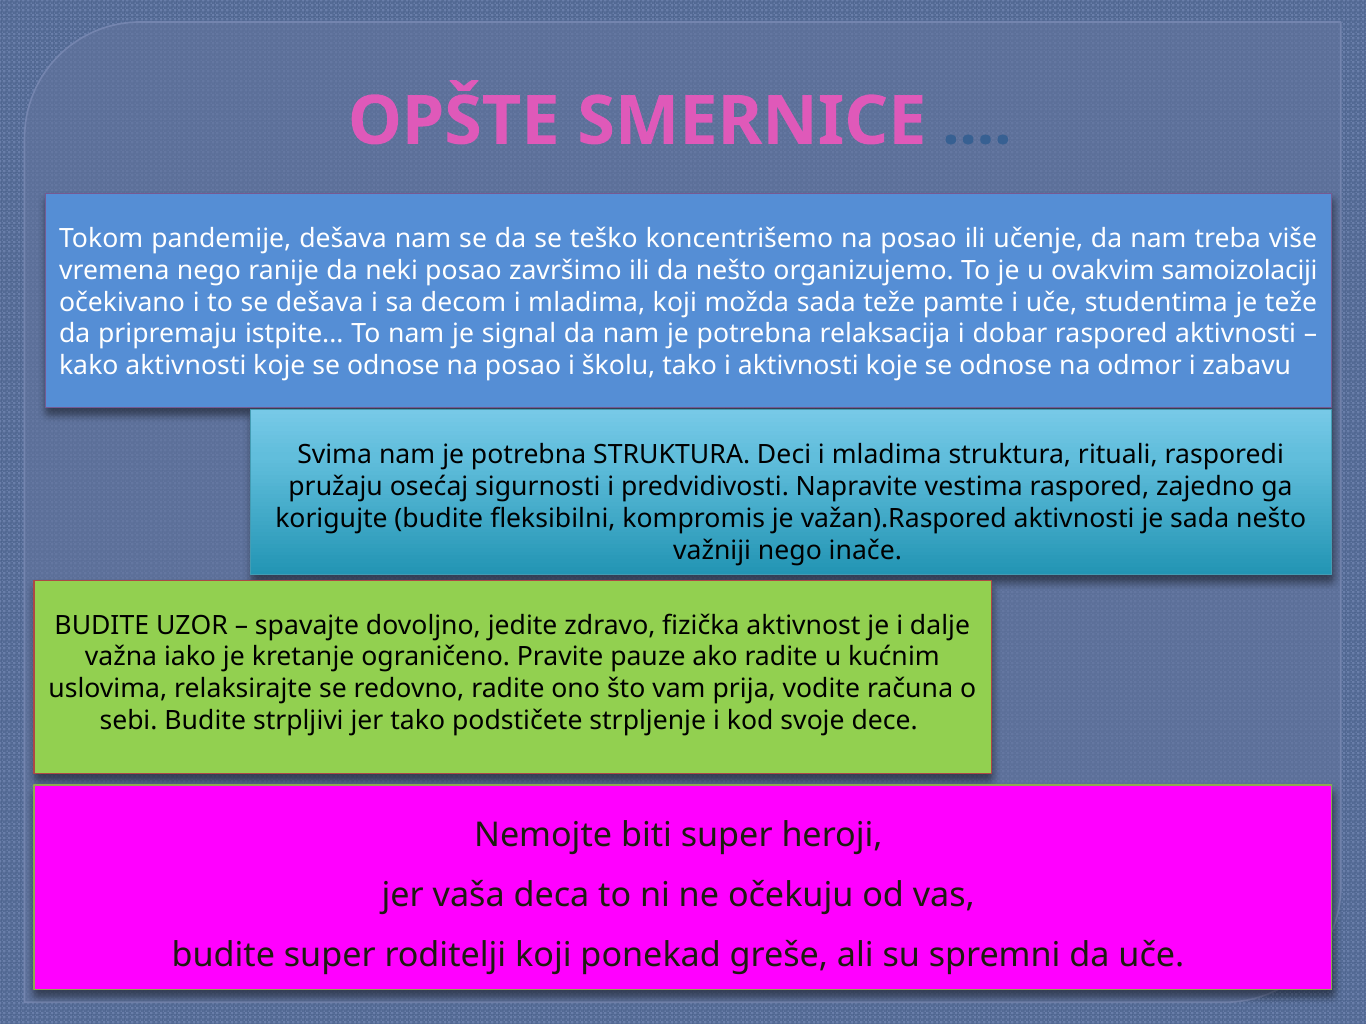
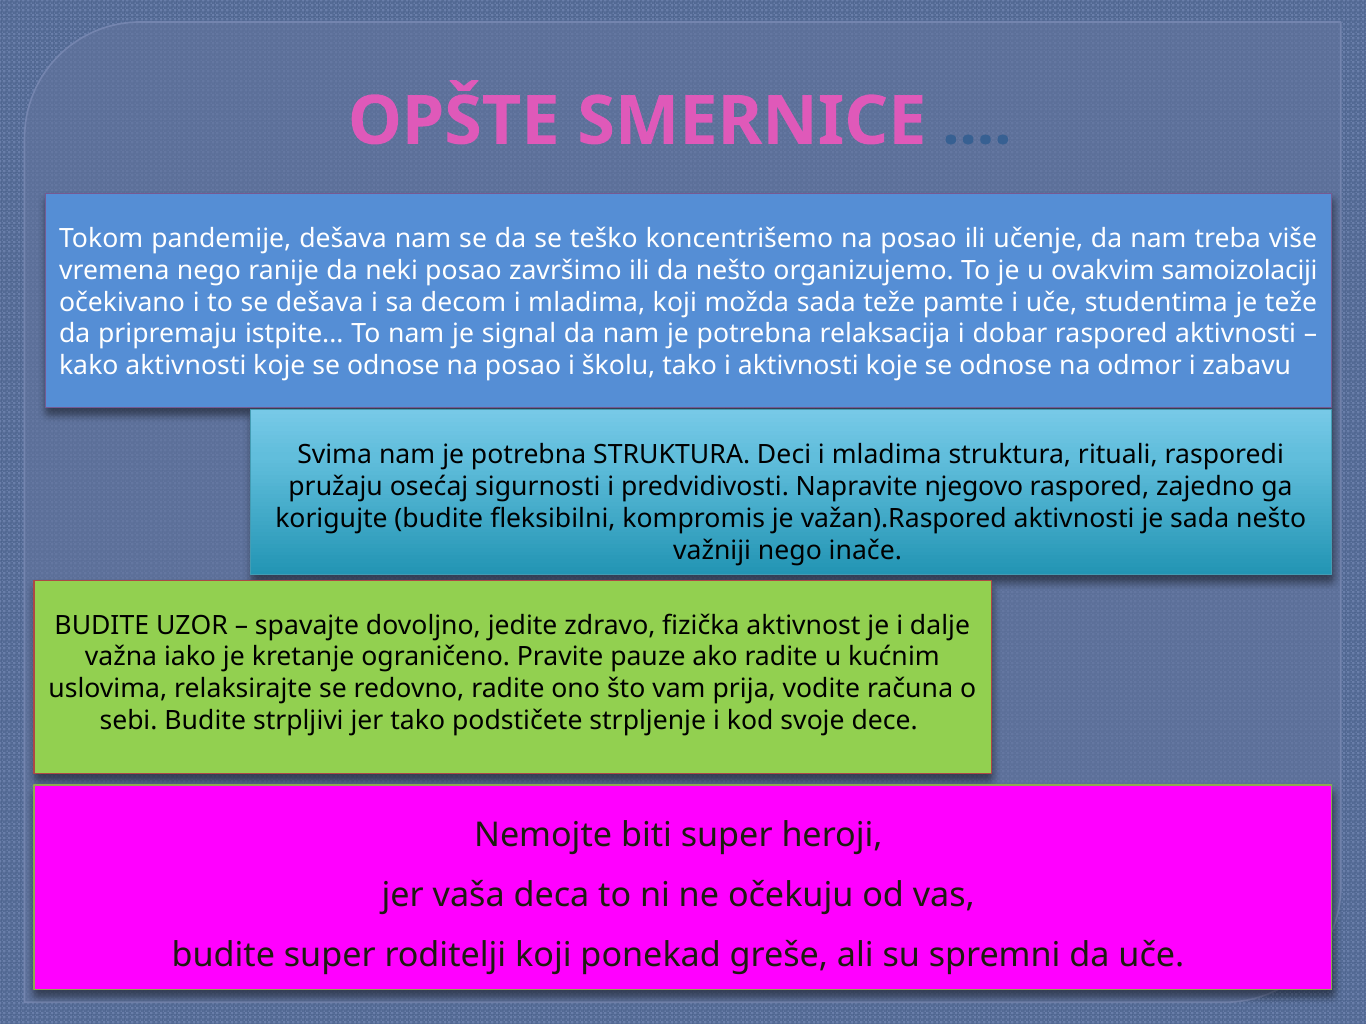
vestima: vestima -> njegovo (974, 487)
